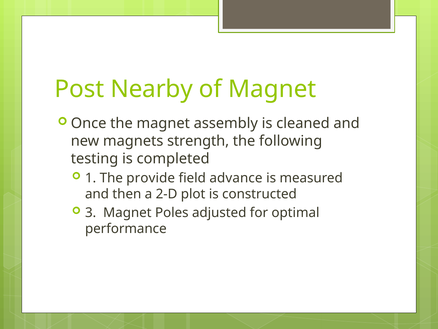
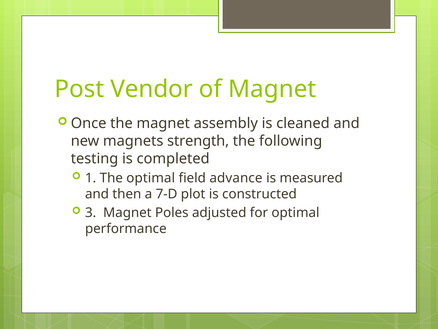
Nearby: Nearby -> Vendor (152, 89)
The provide: provide -> optimal (151, 178)
2-D: 2-D -> 7-D (167, 194)
